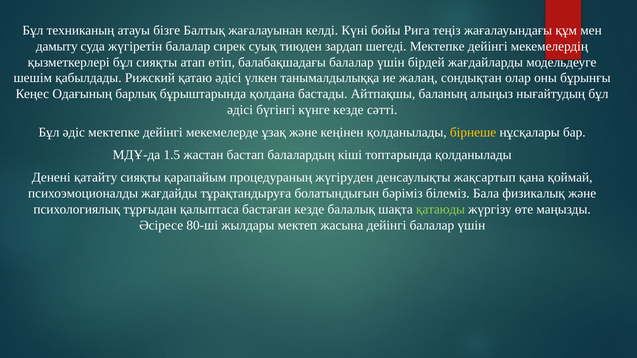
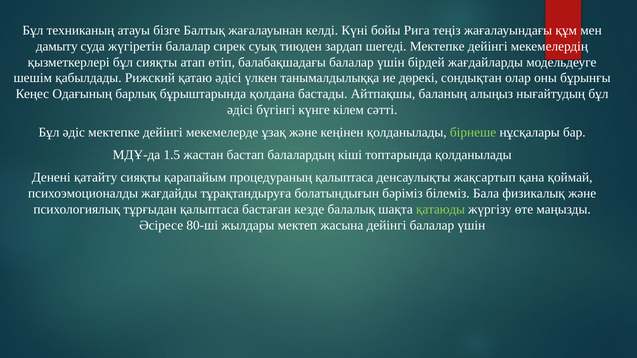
жалаң: жалаң -> дөрекі (418, 78)
күнге кезде: кезде -> кілем (348, 110)
бірнеше colour: yellow -> light green (473, 133)
процедураның жүгіруден: жүгіруден -> қалыптаса (344, 178)
